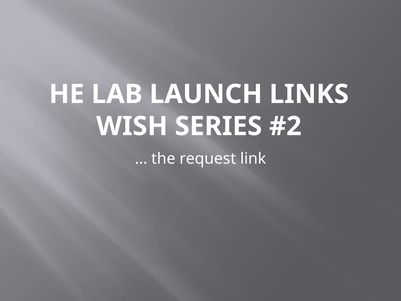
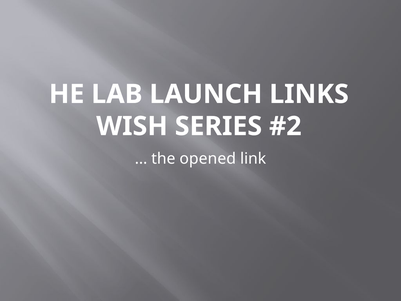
request: request -> opened (208, 159)
